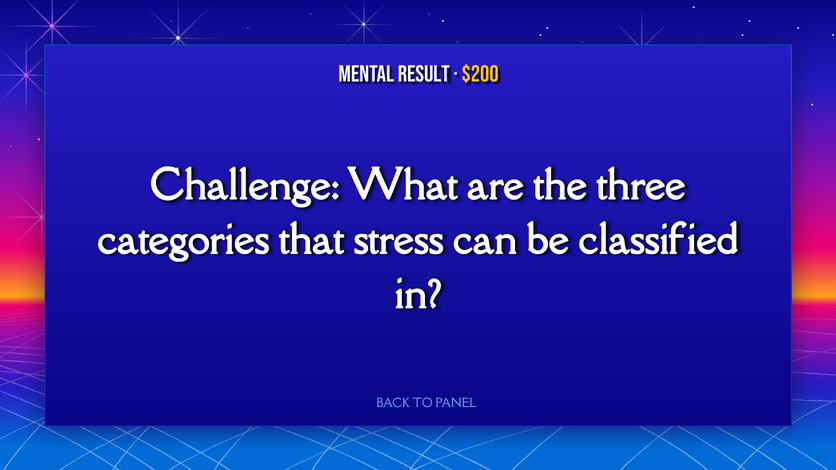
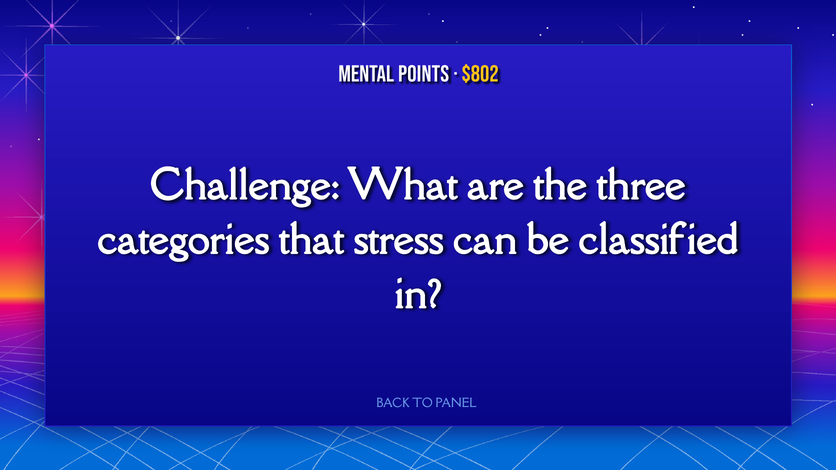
Result: Result -> Points (424, 74)
$200: $200 -> $802 (480, 74)
